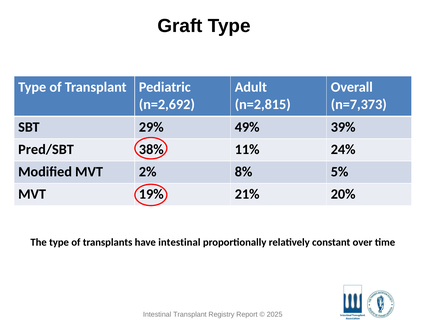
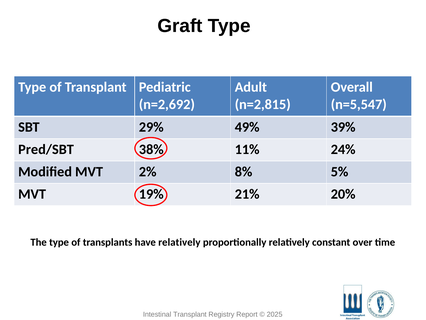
n=7,373: n=7,373 -> n=5,547 (359, 104)
have intestinal: intestinal -> relatively (179, 242)
